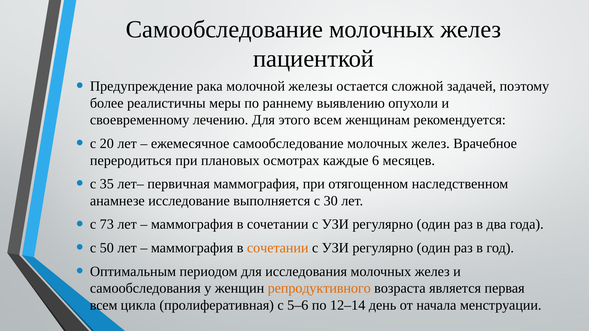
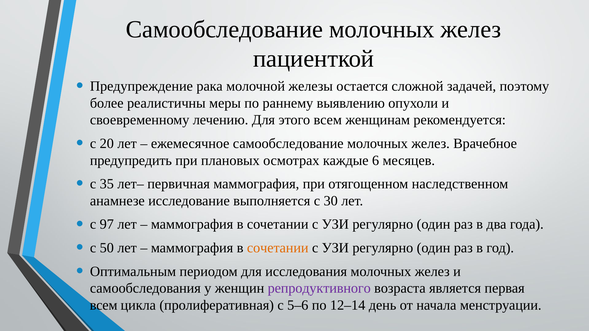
переродиться: переродиться -> предупредить (131, 161)
73: 73 -> 97 (107, 225)
репродуктивного colour: orange -> purple (319, 289)
